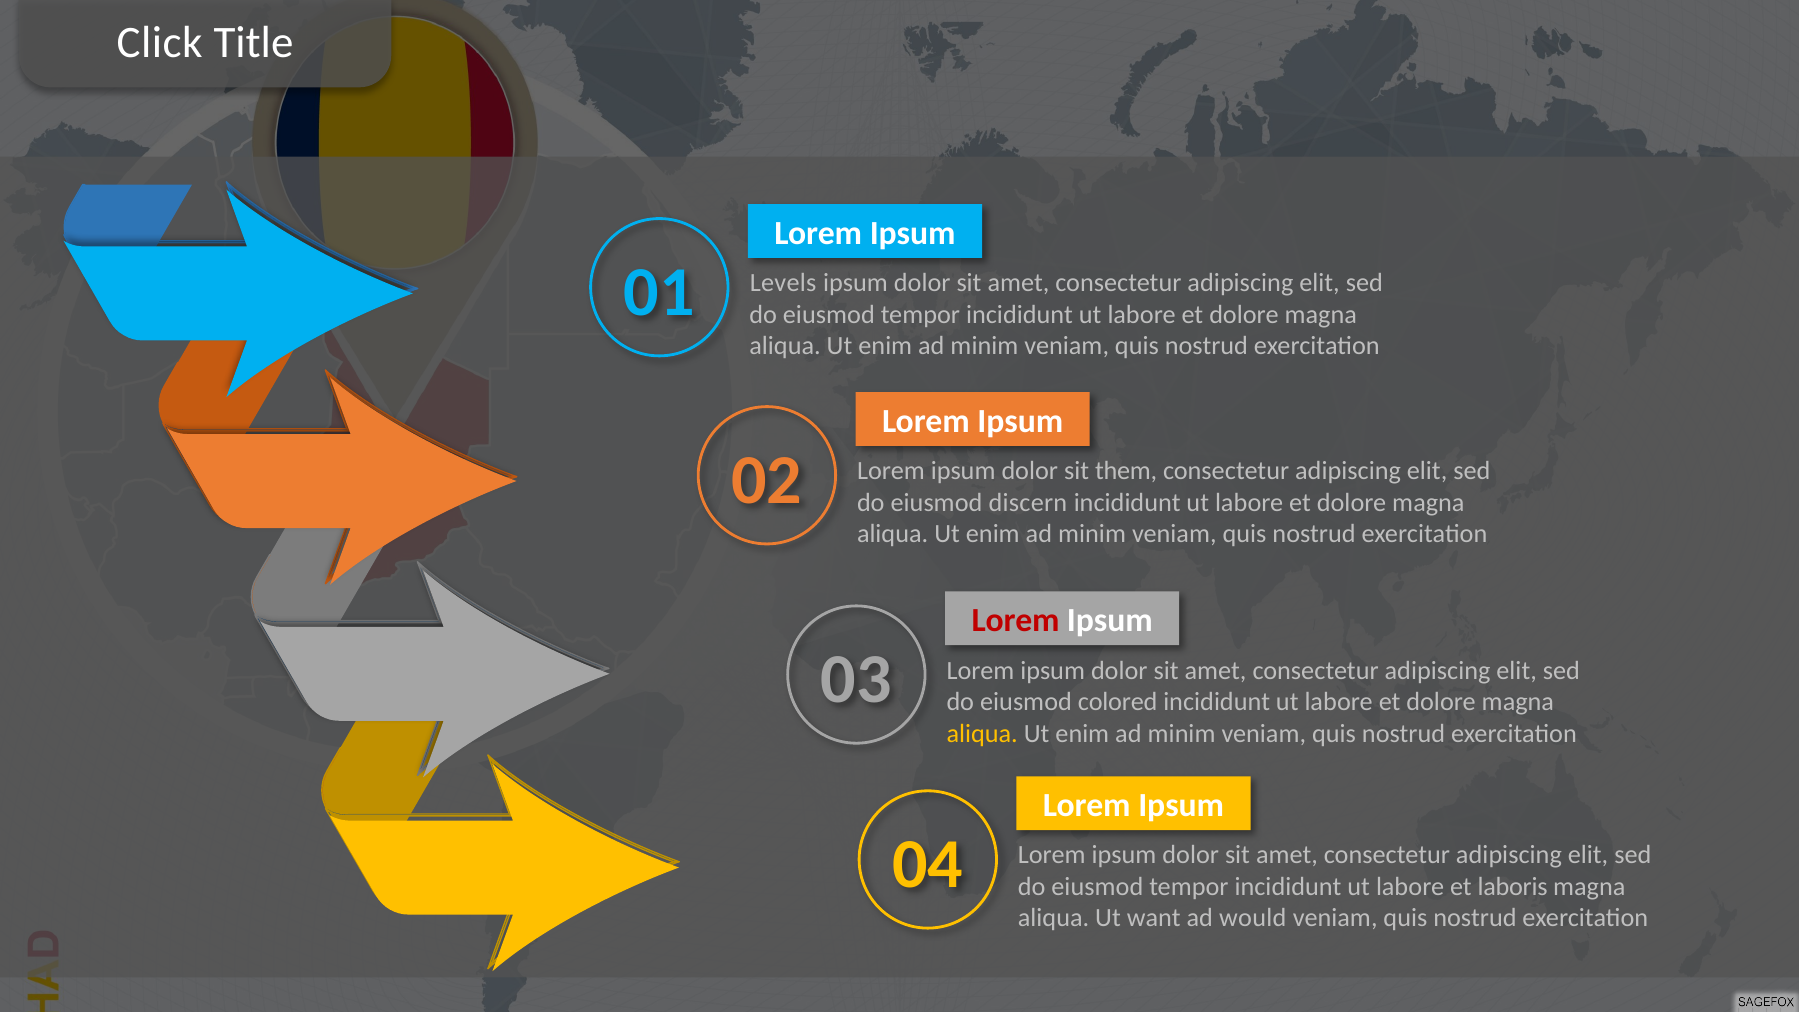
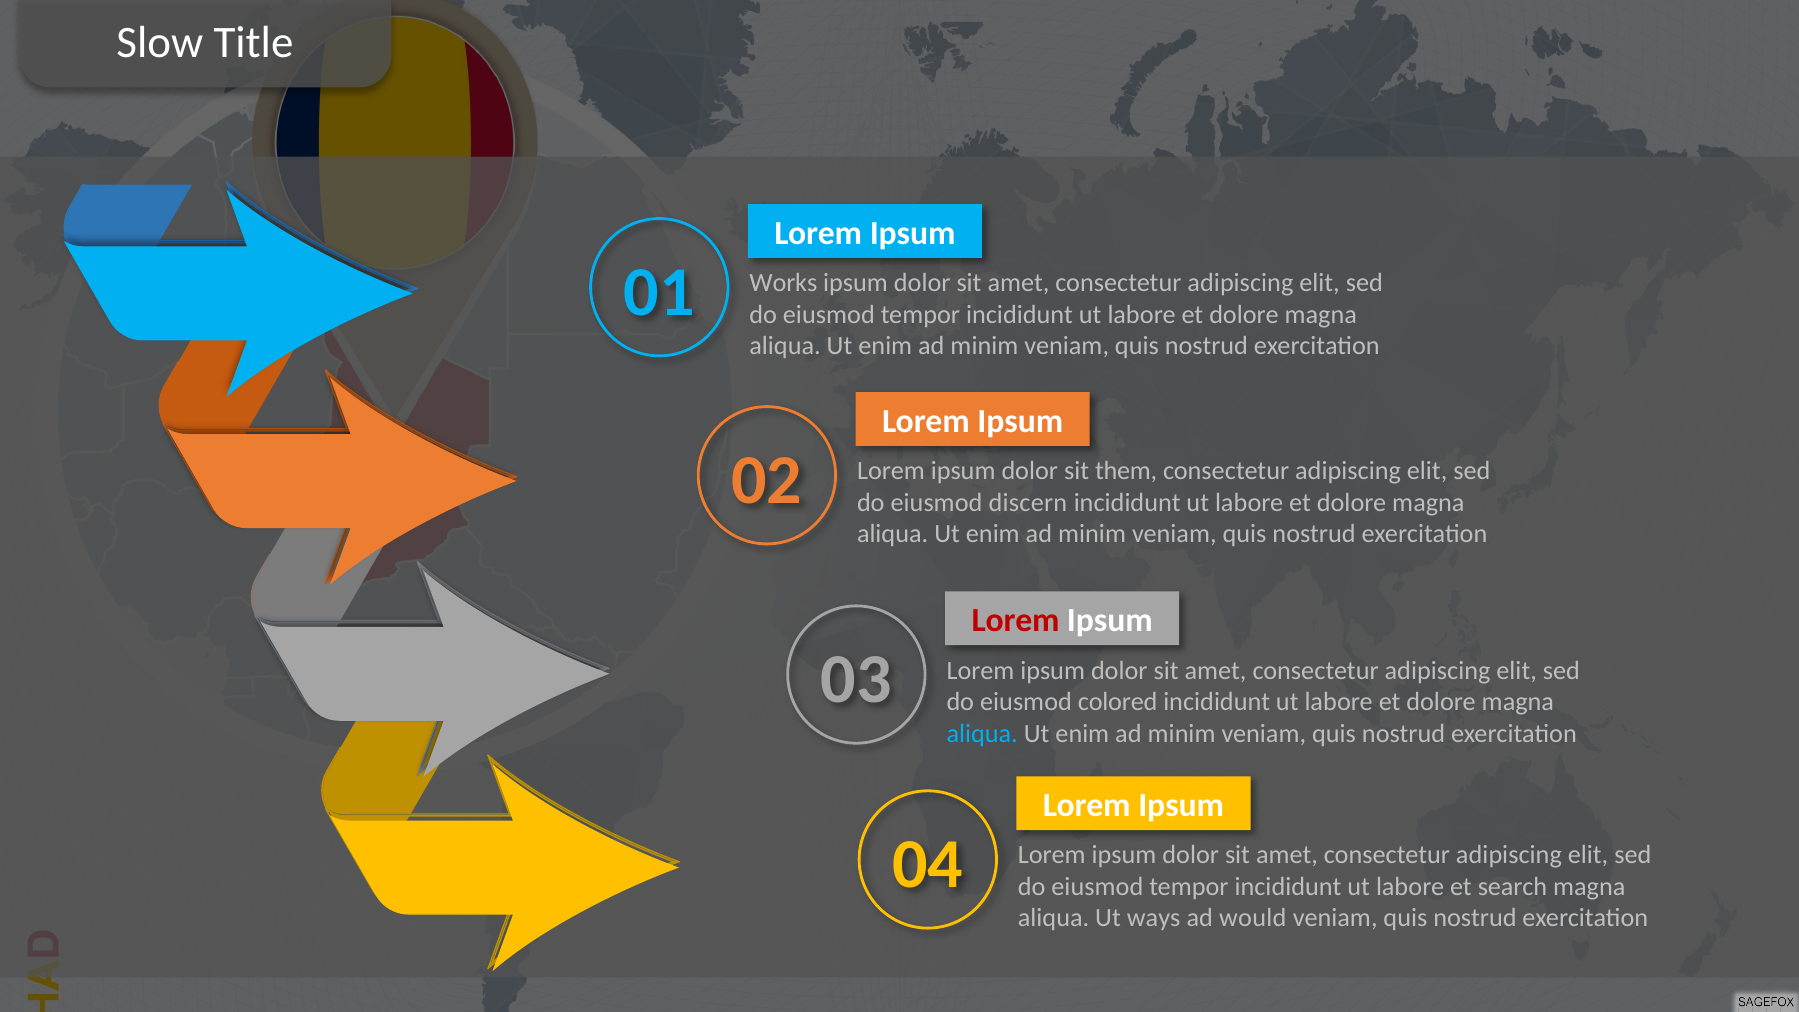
Click: Click -> Slow (160, 42)
Levels: Levels -> Works (783, 283)
aliqua colour: yellow -> light blue (982, 733)
laboris: laboris -> search (1513, 887)
want: want -> ways (1154, 918)
